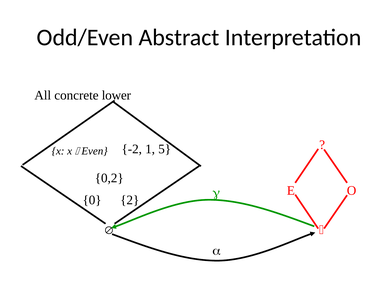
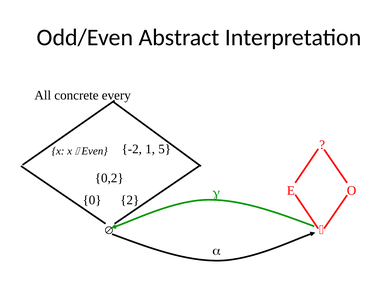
lower: lower -> every (116, 95)
